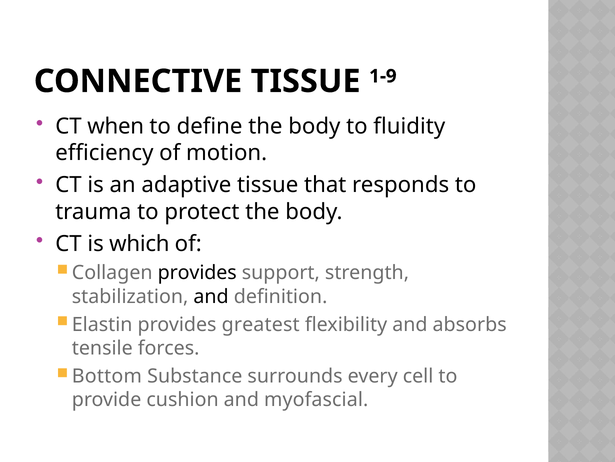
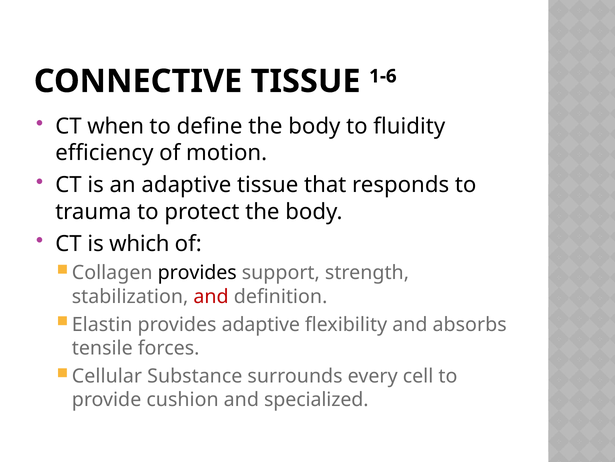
1-9: 1-9 -> 1-6 (383, 76)
and colour: black -> red (211, 296)
provides greatest: greatest -> adaptive (261, 324)
Bottom: Bottom -> Cellular (107, 376)
myofascial: myofascial -> specialized (316, 399)
